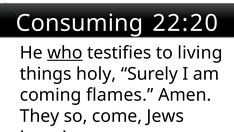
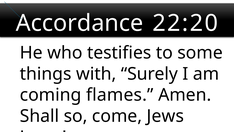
Consuming: Consuming -> Accordance (80, 23)
who underline: present -> none (65, 53)
living: living -> some (200, 53)
holy: holy -> with (96, 74)
They: They -> Shall (39, 116)
